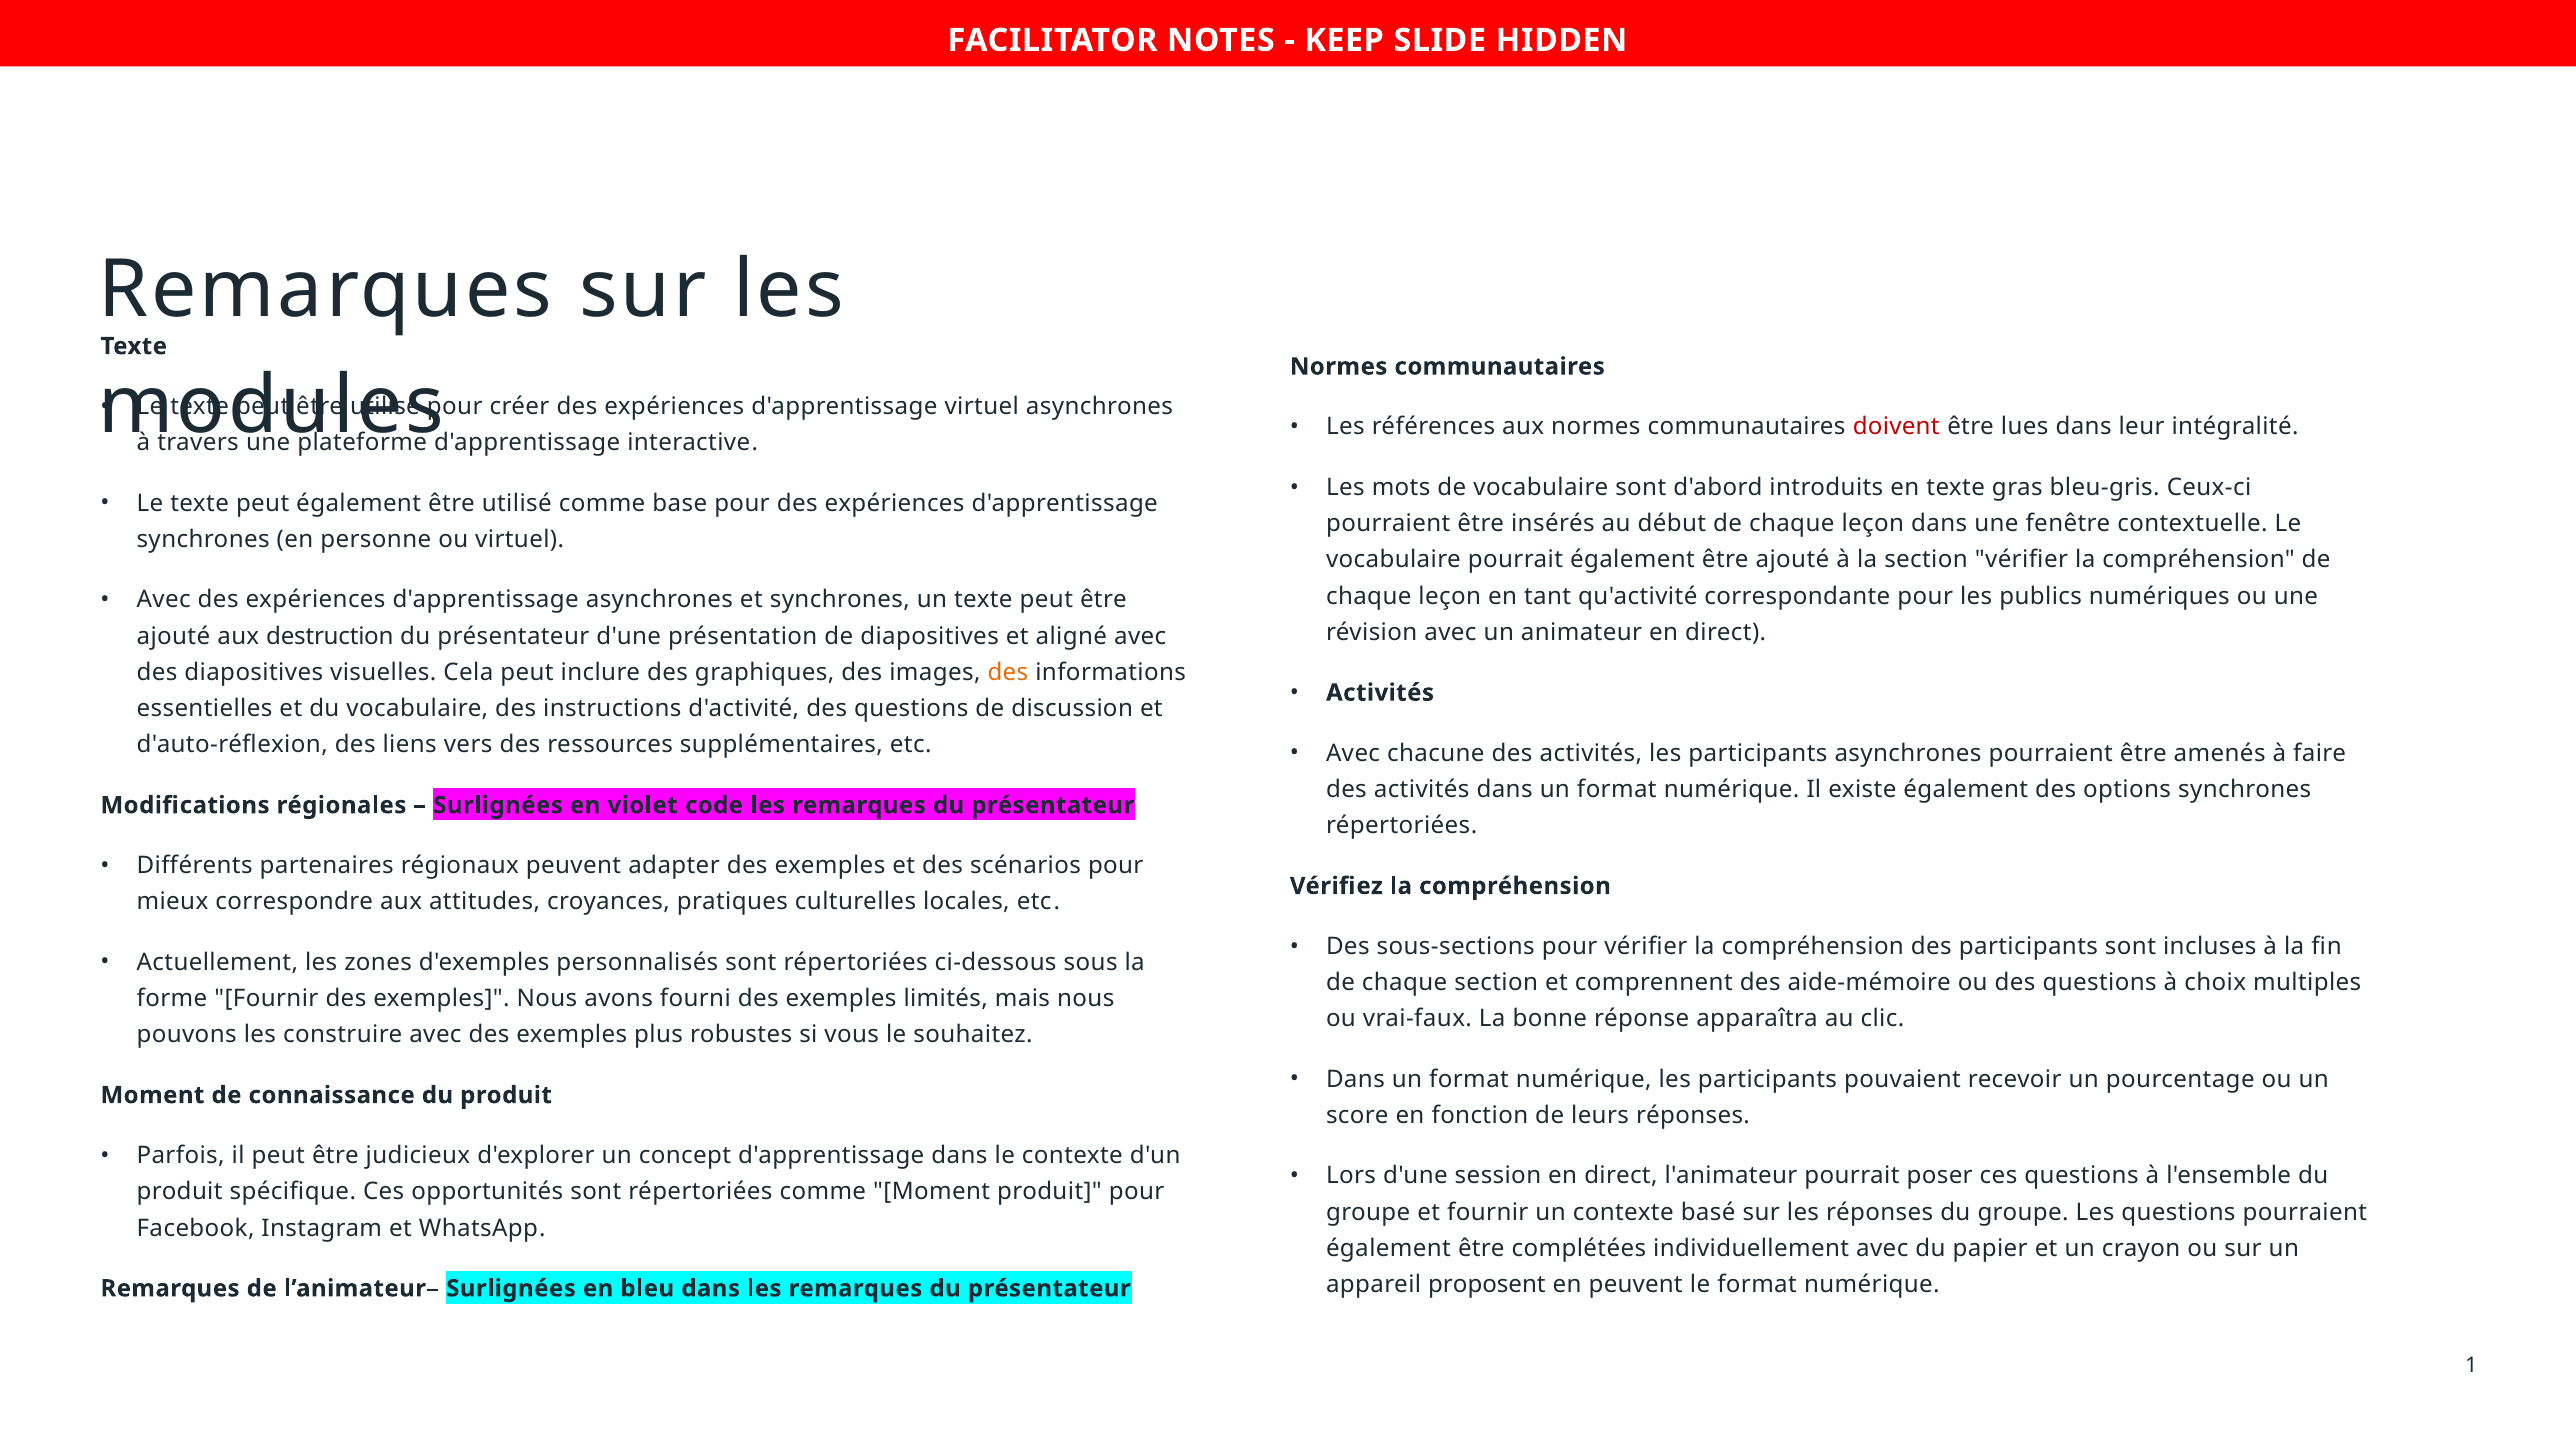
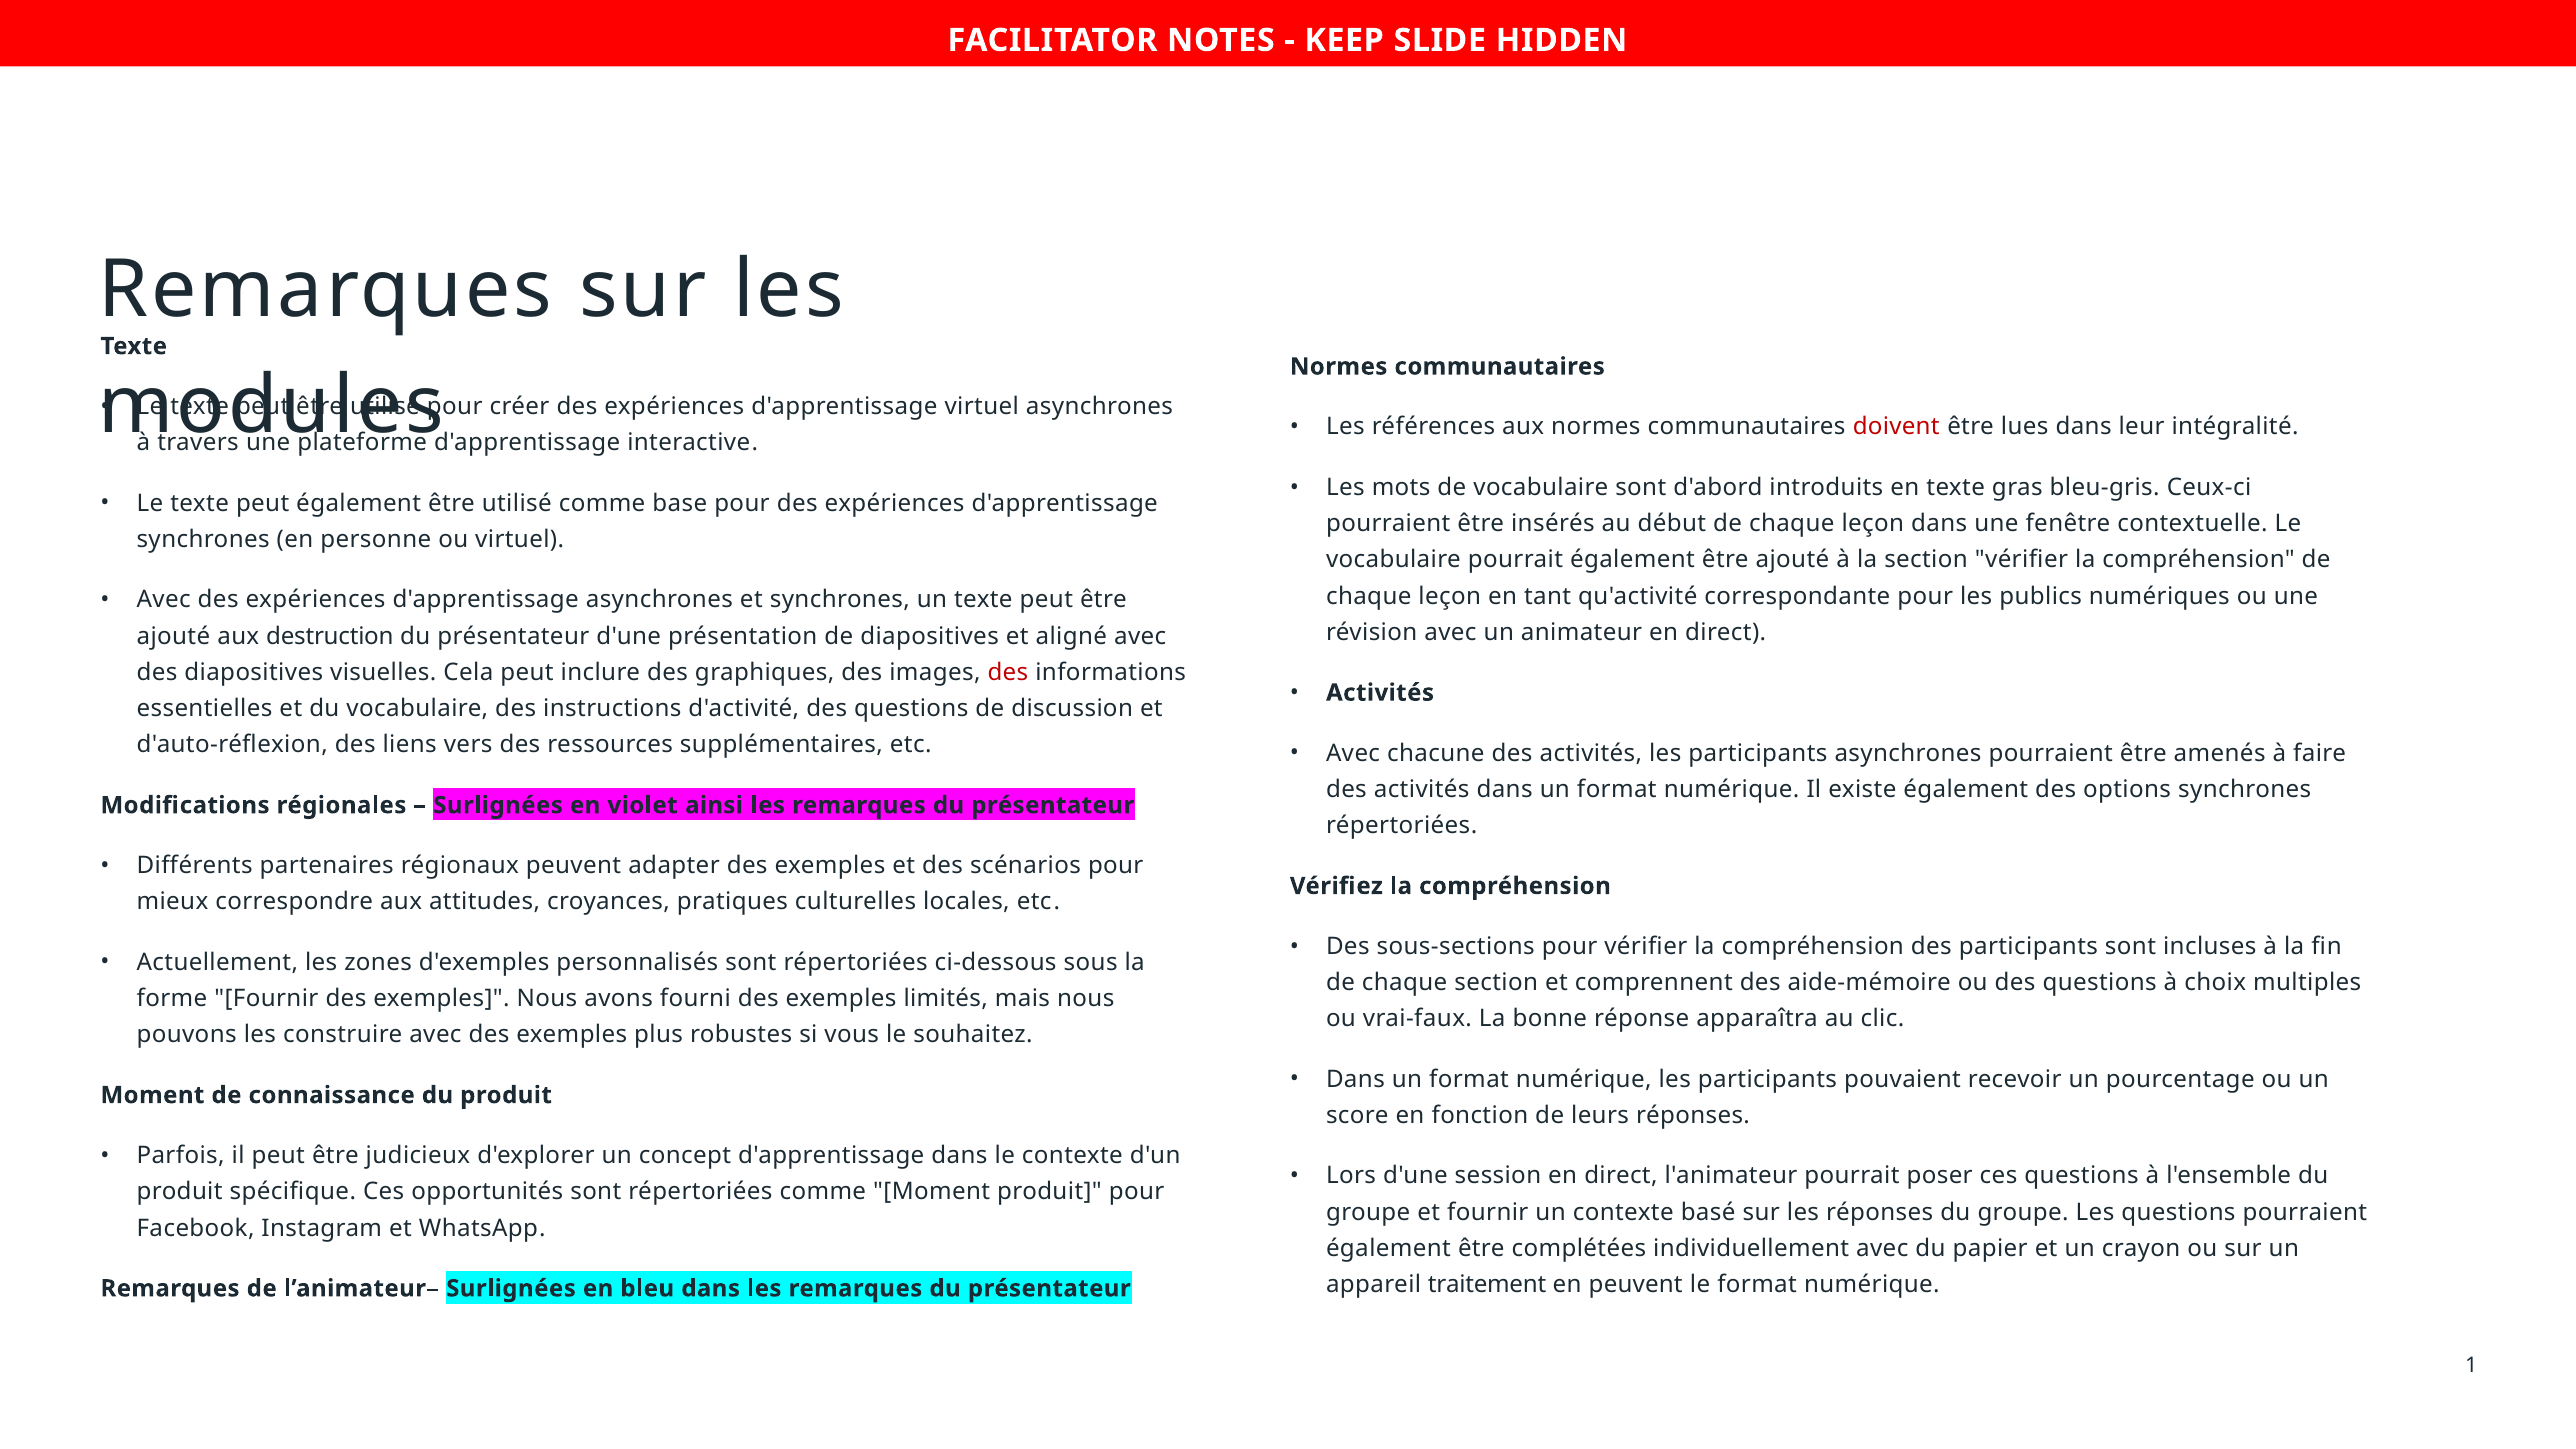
des colour: orange -> red (1008, 672)
code: code -> ainsi (714, 805)
proposent: proposent -> traitement (1487, 1285)
